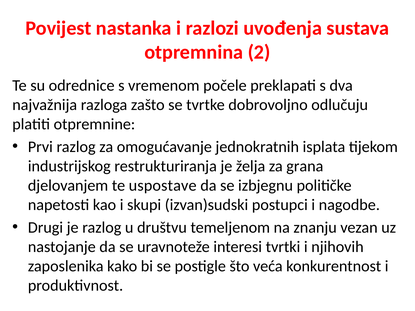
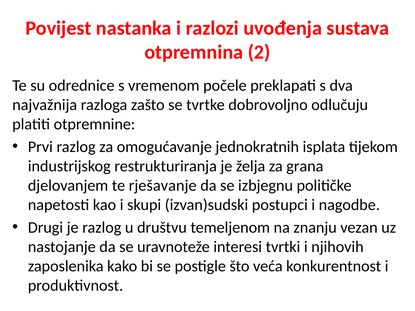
uspostave: uspostave -> rješavanje (163, 186)
